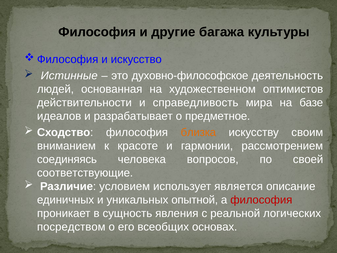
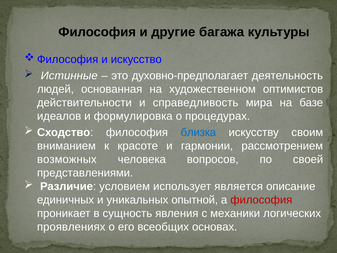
духовно-философское: духовно-философское -> духовно-предполагает (190, 76)
разрабатывает: разрабатывает -> формулировка (133, 116)
предметное: предметное -> процедурах (218, 116)
близка colour: orange -> blue (198, 132)
соединяясь: соединяясь -> возможных (67, 159)
соответствующие: соответствующие -> представлениями (85, 173)
реальной: реальной -> механики (235, 213)
посредством: посредством -> проявлениях (71, 227)
